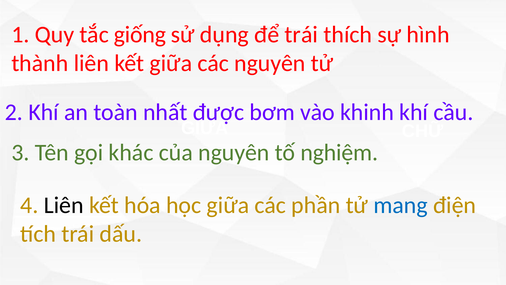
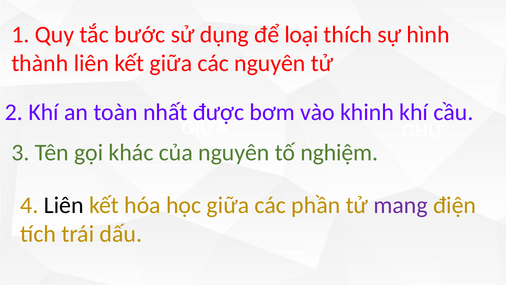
giống: giống -> bước (140, 35)
để trái: trái -> loại (301, 35)
mang colour: blue -> purple (401, 205)
